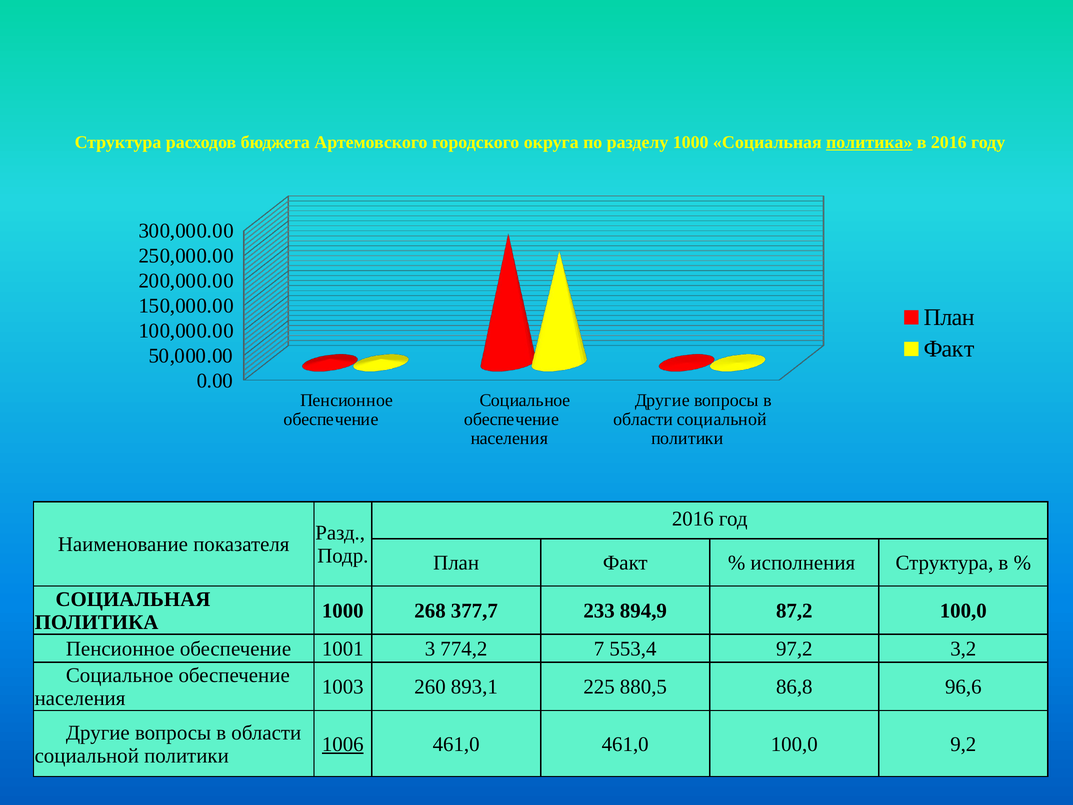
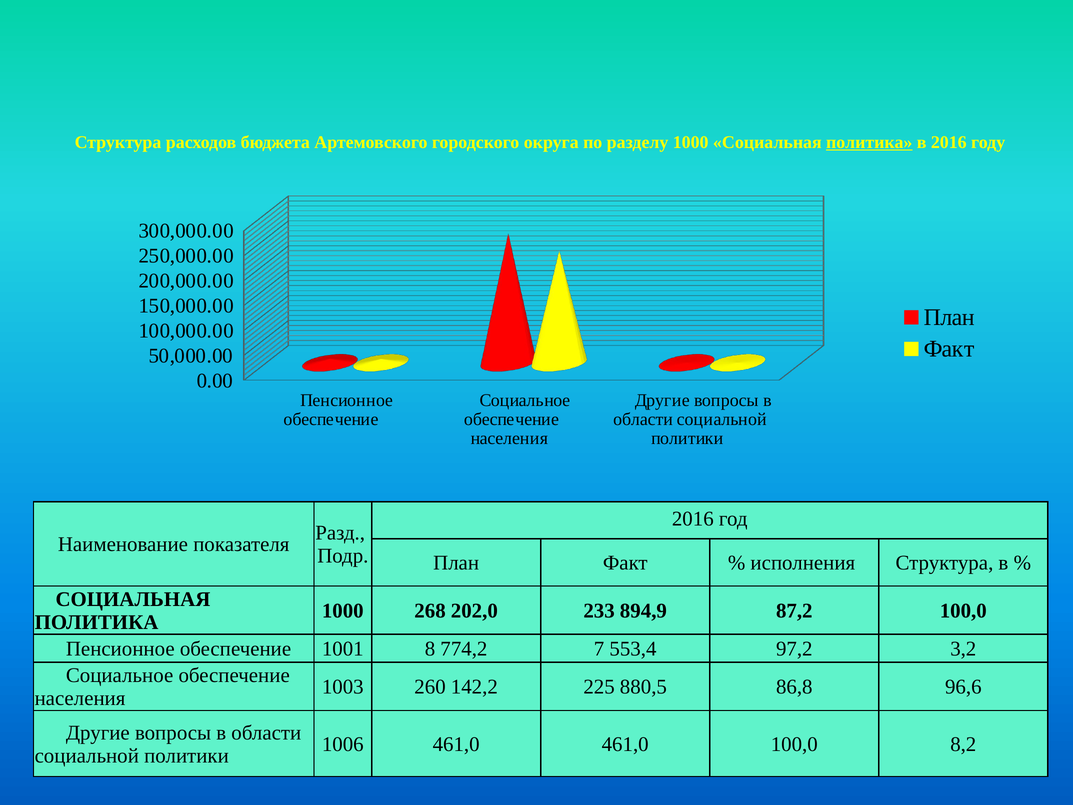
377,7: 377,7 -> 202,0 (474, 611)
3: 3 -> 8 (430, 649)
893,1: 893,1 -> 142,2 (474, 687)
1006 underline: present -> none (343, 744)
9,2: 9,2 -> 8,2 (963, 744)
